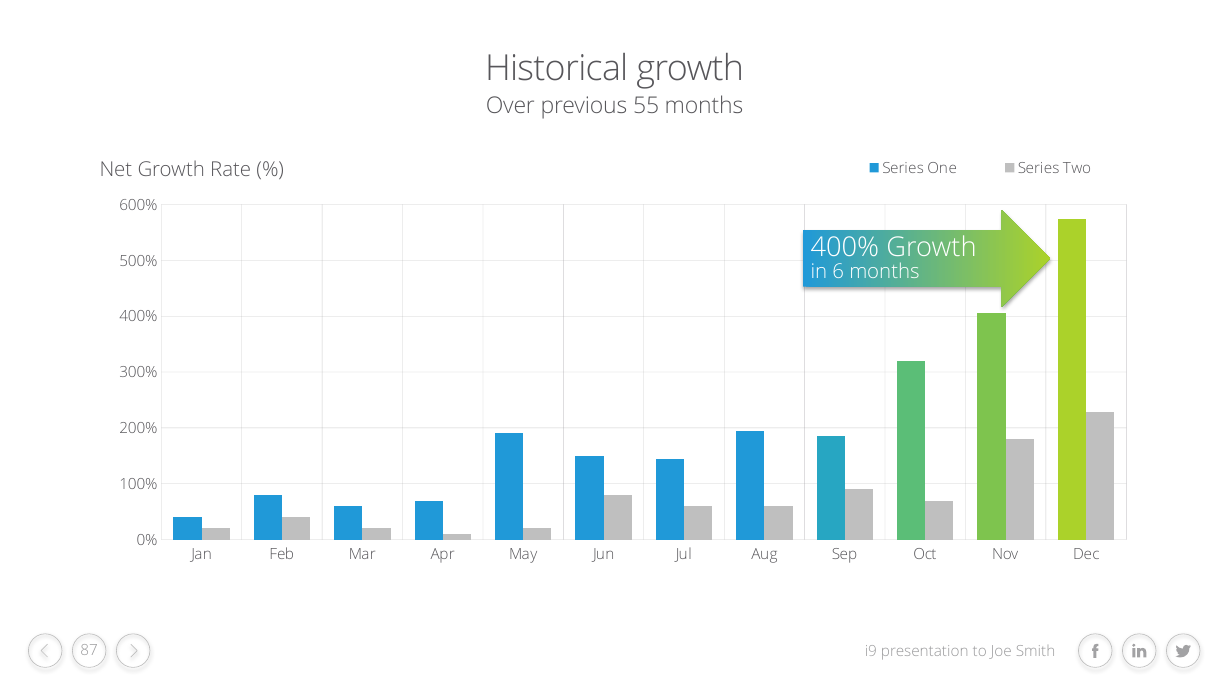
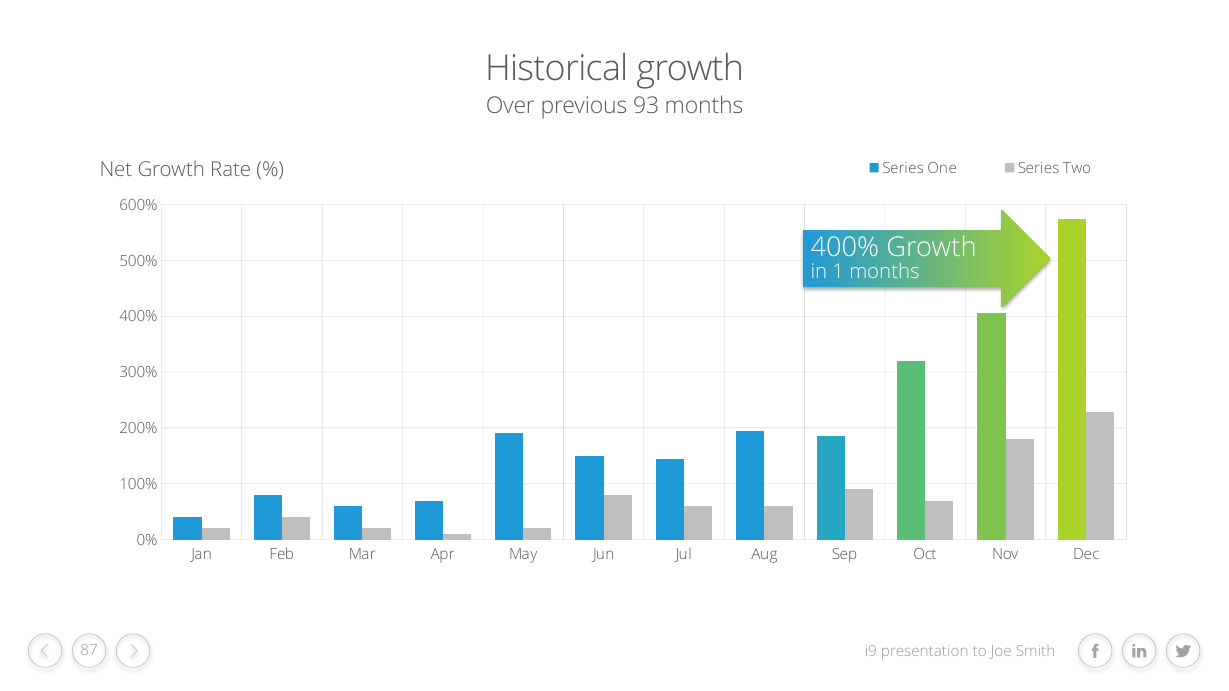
55: 55 -> 93 (646, 106)
6: 6 -> 1 (838, 272)
